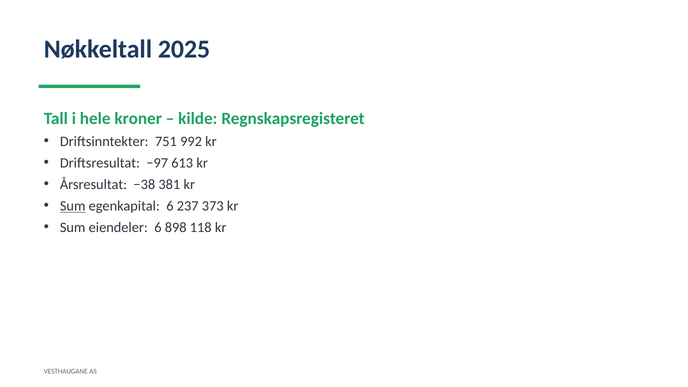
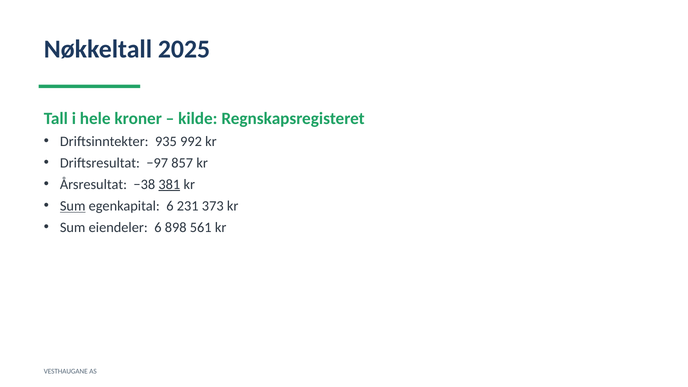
751: 751 -> 935 (166, 141)
613: 613 -> 857 (182, 163)
381 underline: none -> present (169, 184)
237: 237 -> 231 (188, 206)
118: 118 -> 561 (201, 228)
